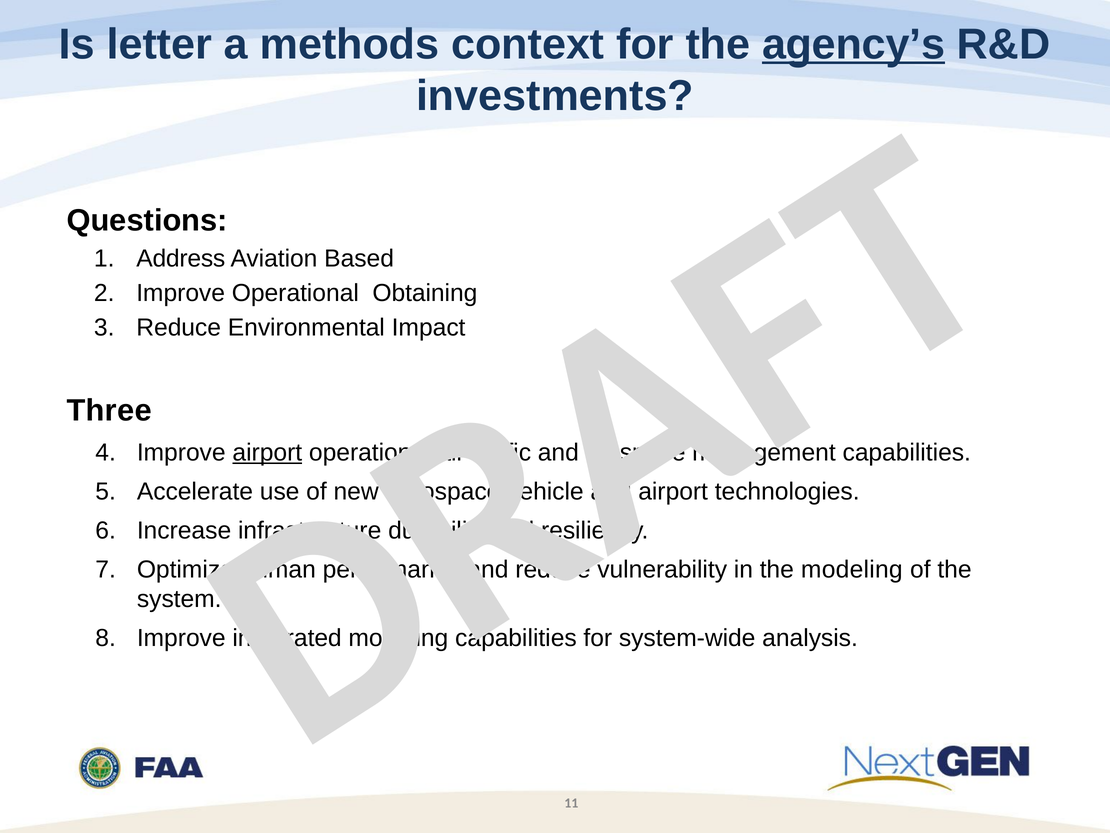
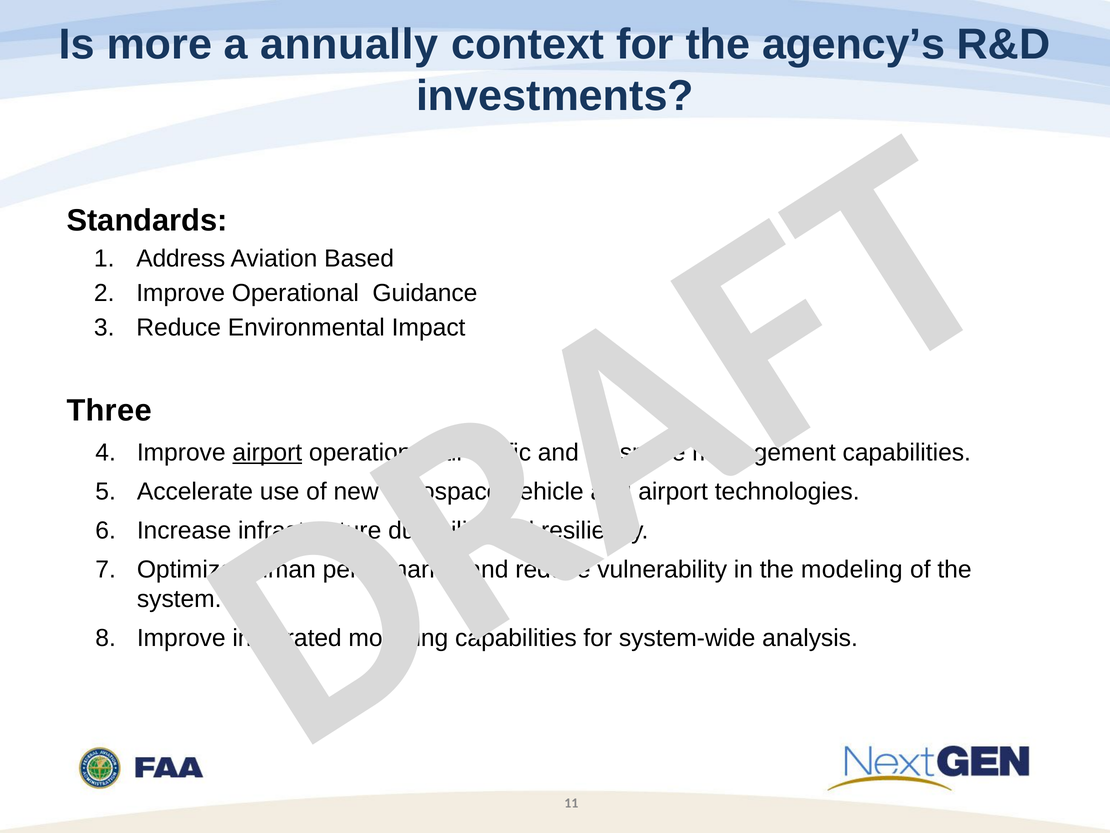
letter: letter -> more (159, 44)
methods: methods -> annually (349, 44)
agency’s underline: present -> none (854, 44)
Questions: Questions -> Standards (147, 220)
Obtaining: Obtaining -> Guidance (425, 293)
